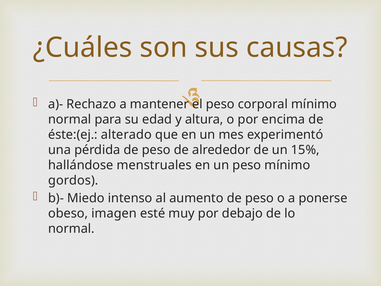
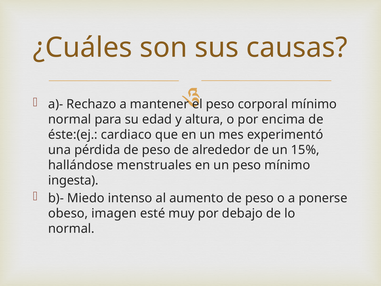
alterado: alterado -> cardiaco (126, 135)
gordos: gordos -> ingesta (73, 180)
